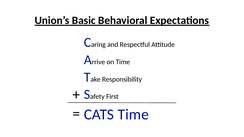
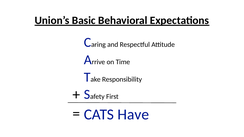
CATS Time: Time -> Have (133, 115)
